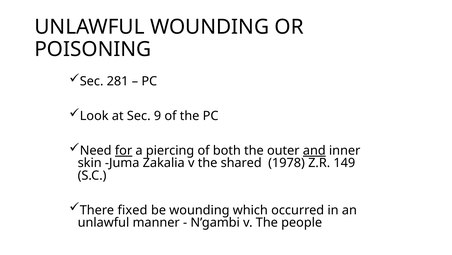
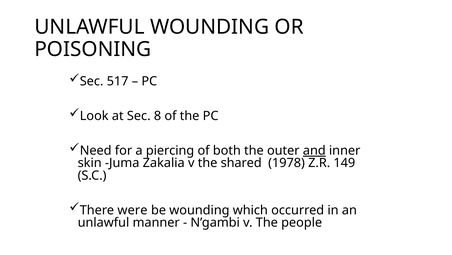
281: 281 -> 517 (118, 81)
9: 9 -> 8 (157, 116)
for underline: present -> none (124, 150)
fixed: fixed -> were (132, 210)
